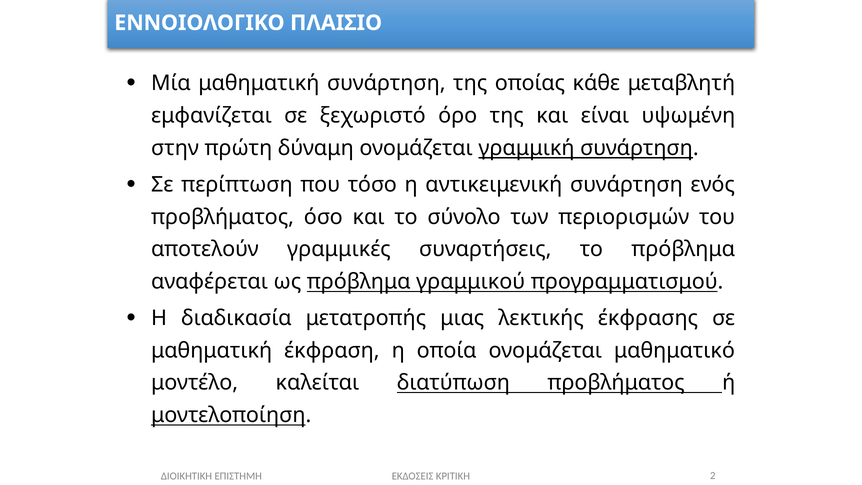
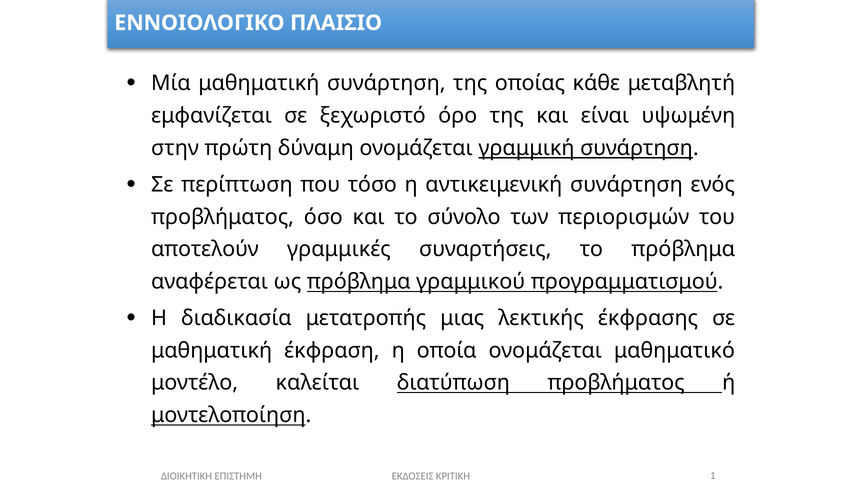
2: 2 -> 1 (713, 476)
